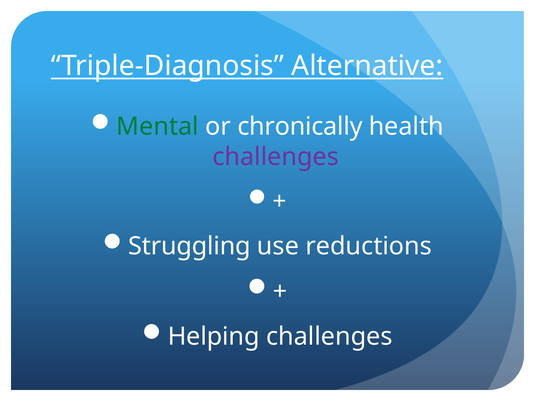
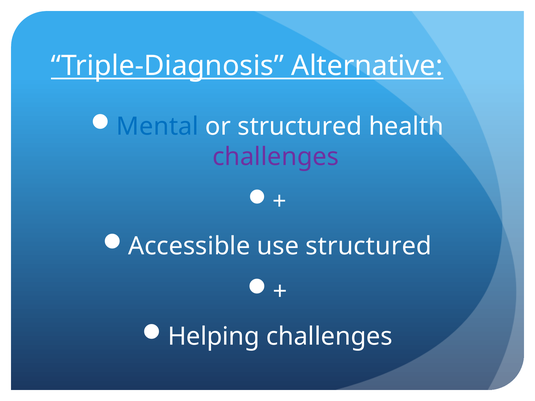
Mental colour: green -> blue (158, 127)
or chronically: chronically -> structured (300, 127)
Struggling: Struggling -> Accessible (189, 246)
use reductions: reductions -> structured (369, 246)
